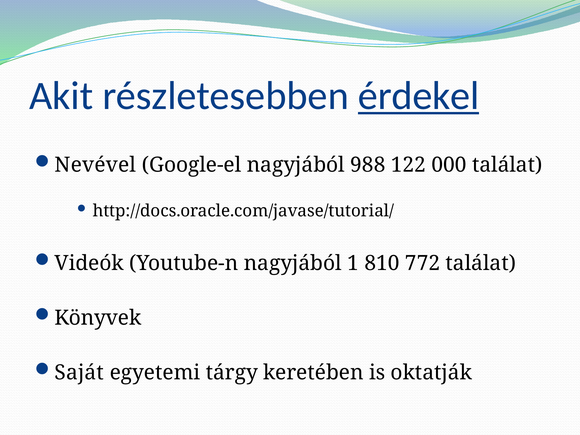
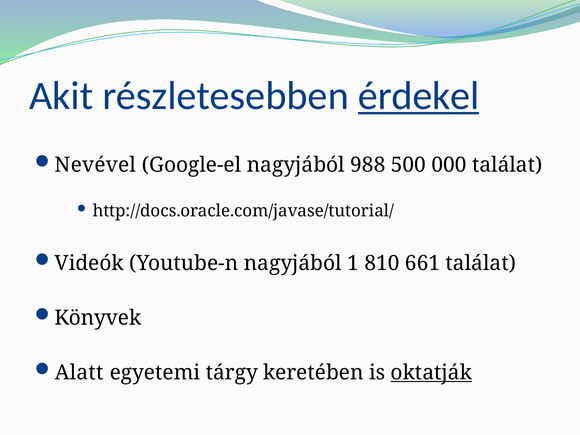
122: 122 -> 500 (408, 165)
772: 772 -> 661 (423, 263)
Saját: Saját -> Alatt (79, 373)
oktatják underline: none -> present (431, 373)
